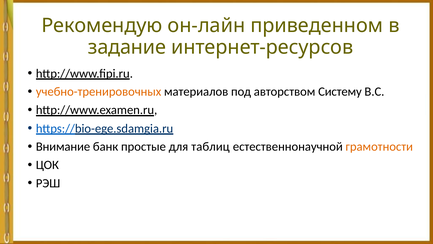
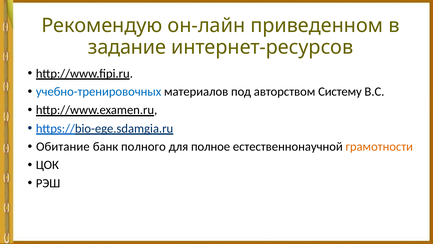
учебно-тренировочных colour: orange -> blue (99, 92)
Внимание: Внимание -> Обитание (63, 147)
простые: простые -> полного (143, 147)
таблиц: таблиц -> полное (211, 147)
